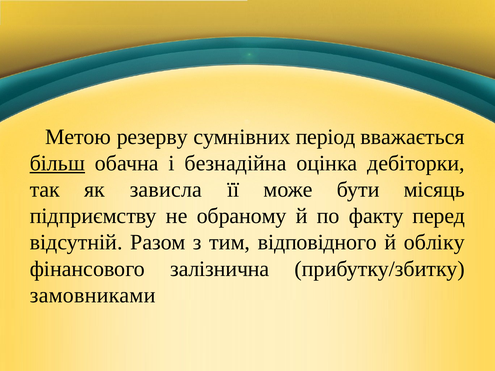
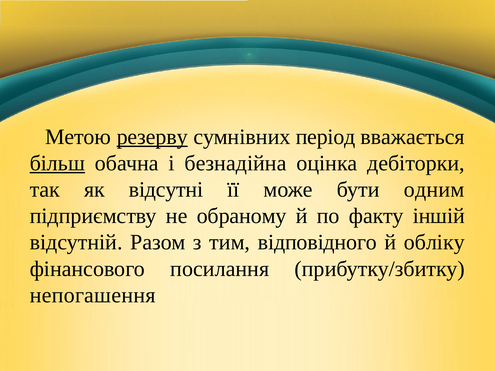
резерву underline: none -> present (152, 137)
зависла: зависла -> відсутні (166, 190)
місяць: місяць -> одним (434, 190)
перед: перед -> іншій (439, 216)
залізнична: залізнична -> посилання (220, 269)
замовниками: замовниками -> непогашення (93, 295)
